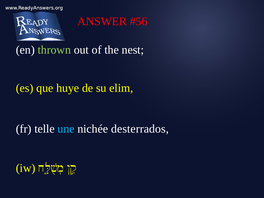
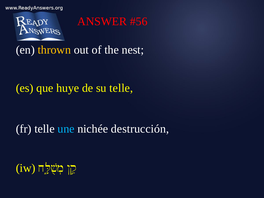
thrown colour: light green -> yellow (54, 50)
su elim: elim -> telle (121, 88)
desterrados: desterrados -> destrucción (140, 129)
